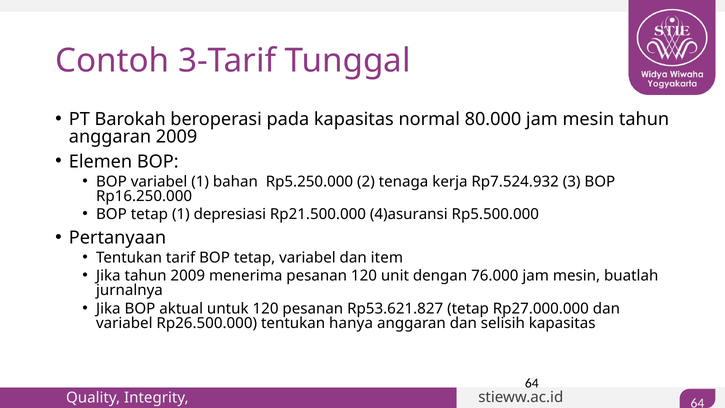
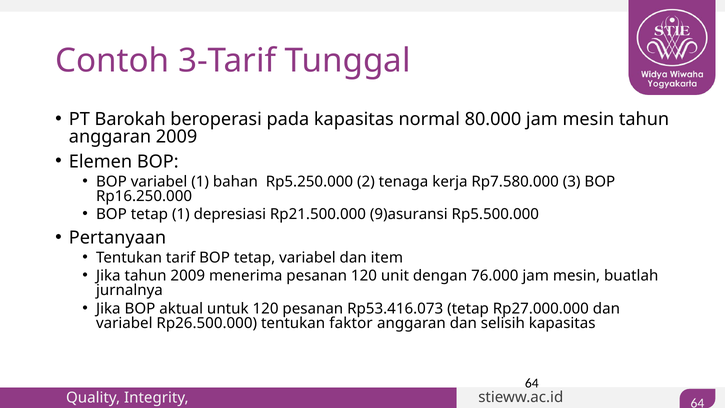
Rp7.524.932: Rp7.524.932 -> Rp7.580.000 (515, 181)
4)asuransi: 4)asuransi -> 9)asuransi (409, 214)
Rp53.621.827: Rp53.621.827 -> Rp53.416.073 (395, 309)
hanya: hanya -> faktor (351, 323)
